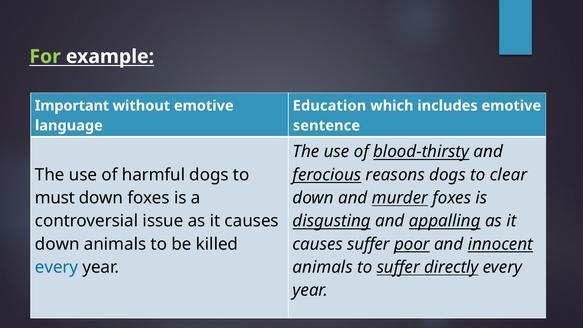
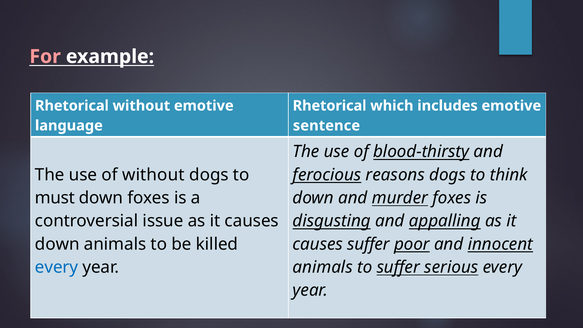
For colour: light green -> pink (45, 57)
Important: Important -> Rhetorical (72, 106)
Education: Education -> Rhetorical (330, 106)
of harmful: harmful -> without (153, 175)
clear: clear -> think (509, 175)
directly: directly -> serious (451, 267)
